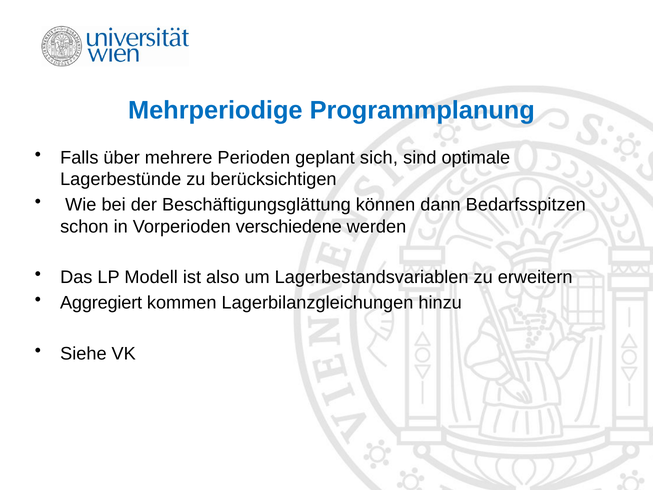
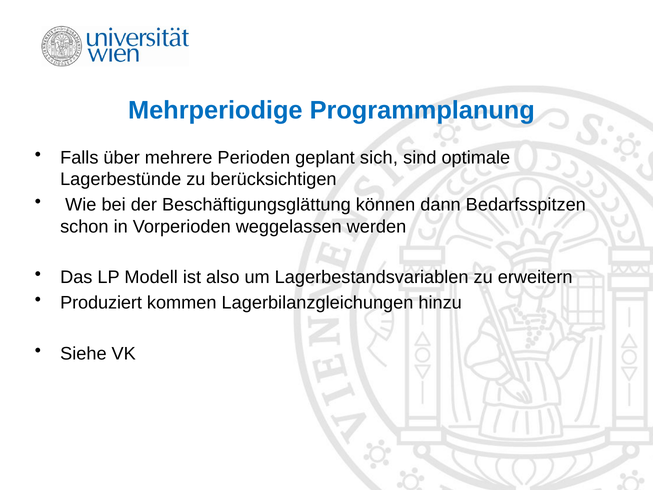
verschiedene: verschiedene -> weggelassen (289, 226)
Aggregiert: Aggregiert -> Produziert (101, 303)
